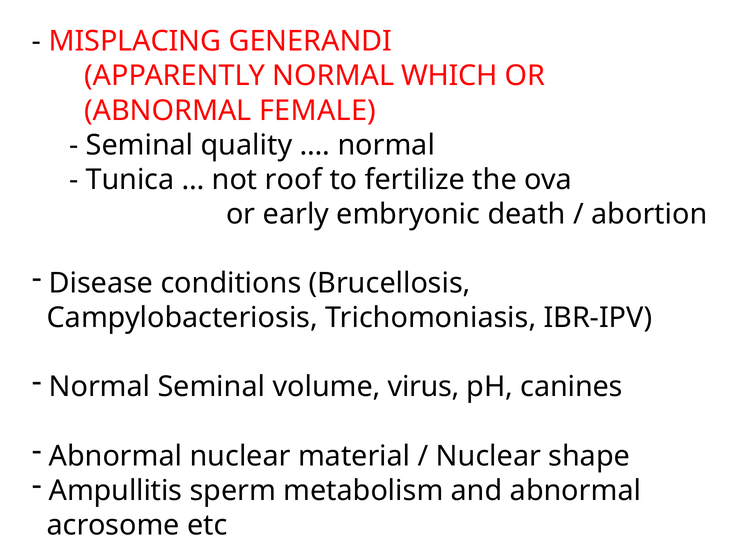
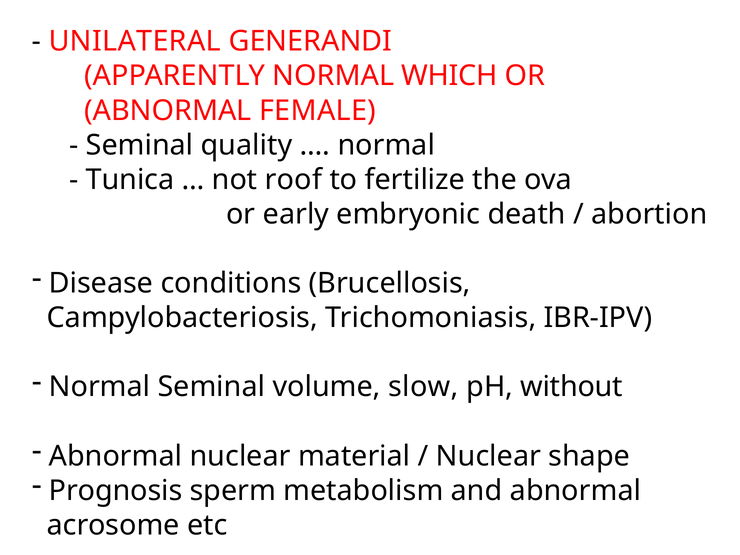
MISPLACING: MISPLACING -> UNILATERAL (135, 41)
virus: virus -> slow (423, 387)
canines: canines -> without (572, 387)
Ampullitis: Ampullitis -> Prognosis (116, 491)
